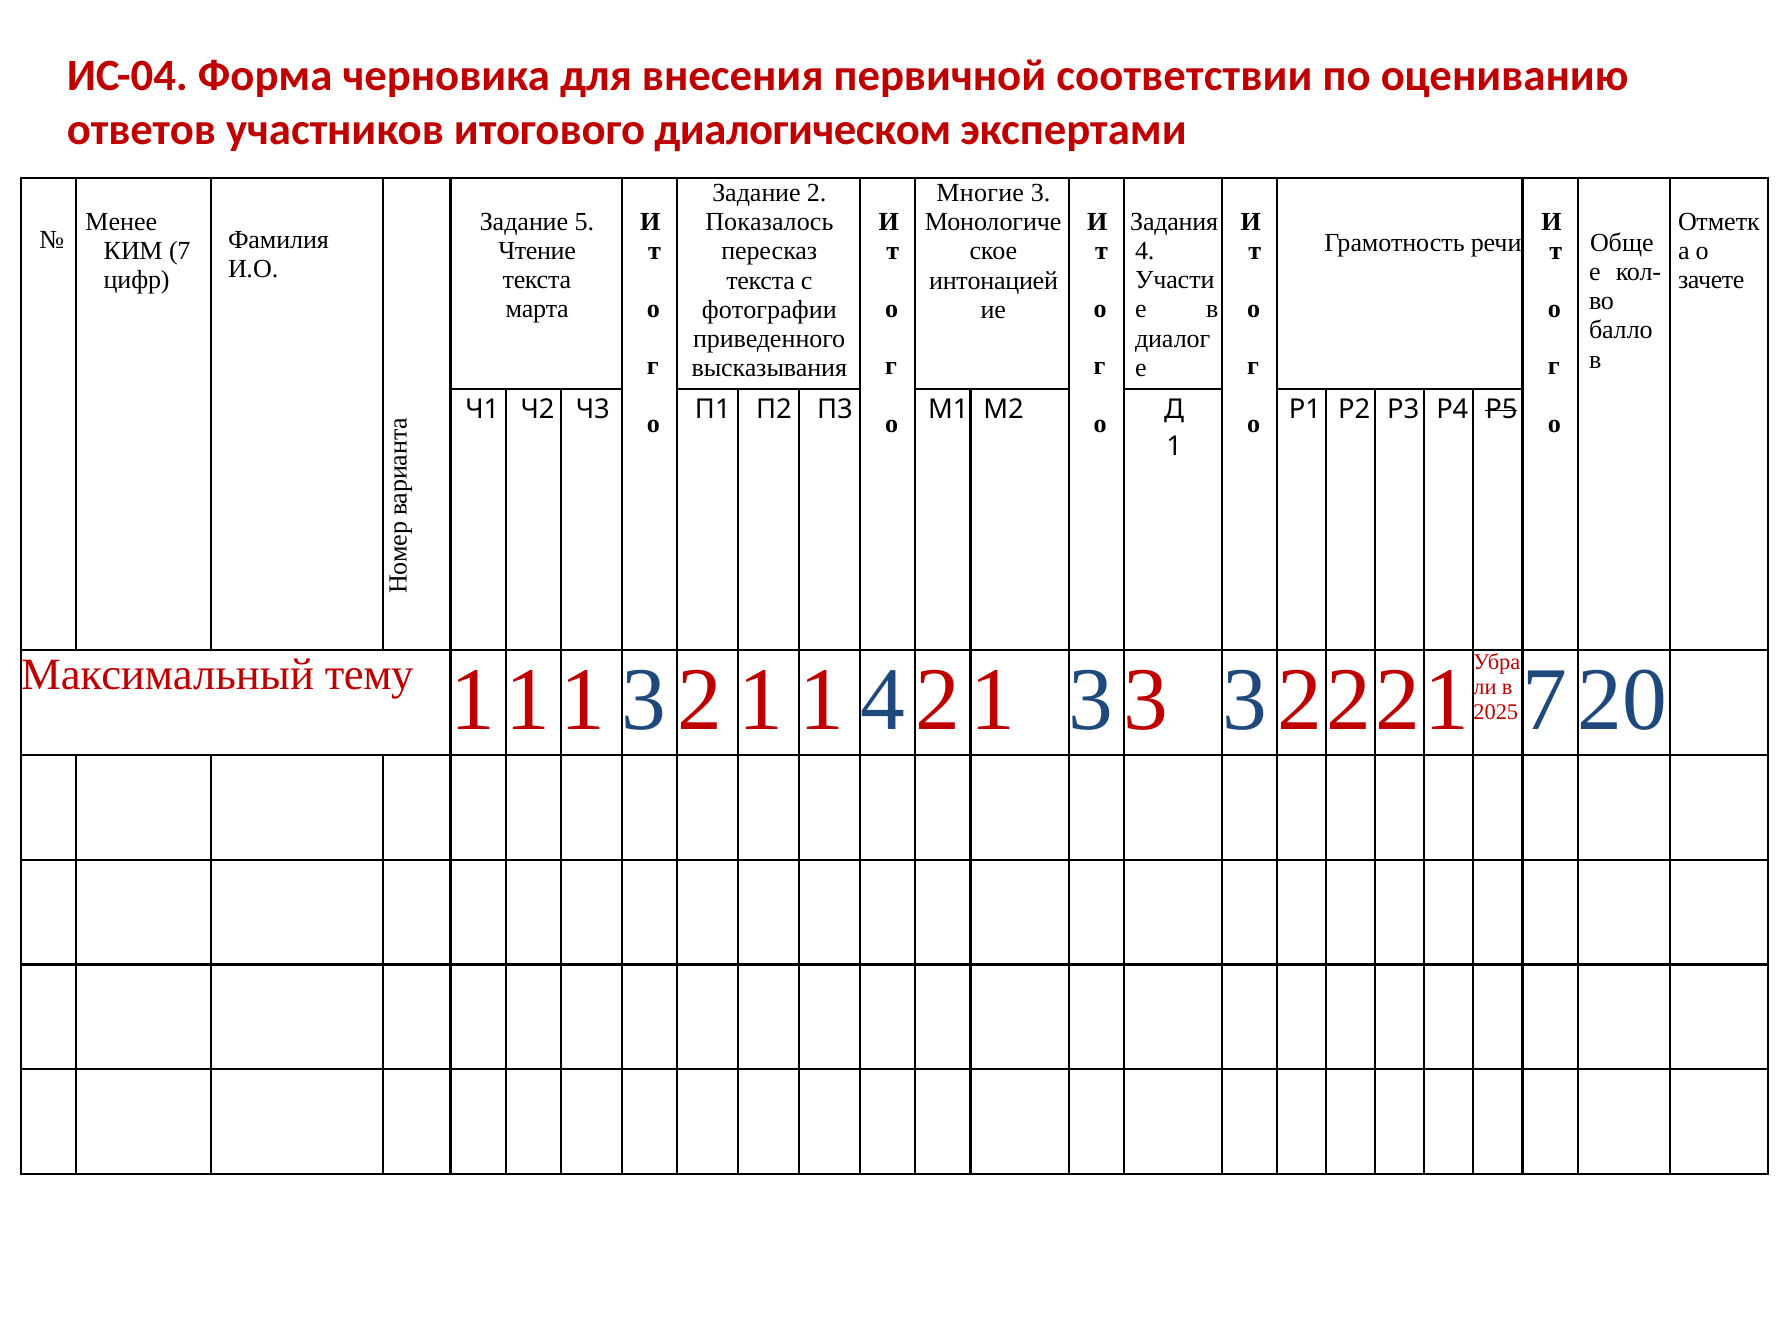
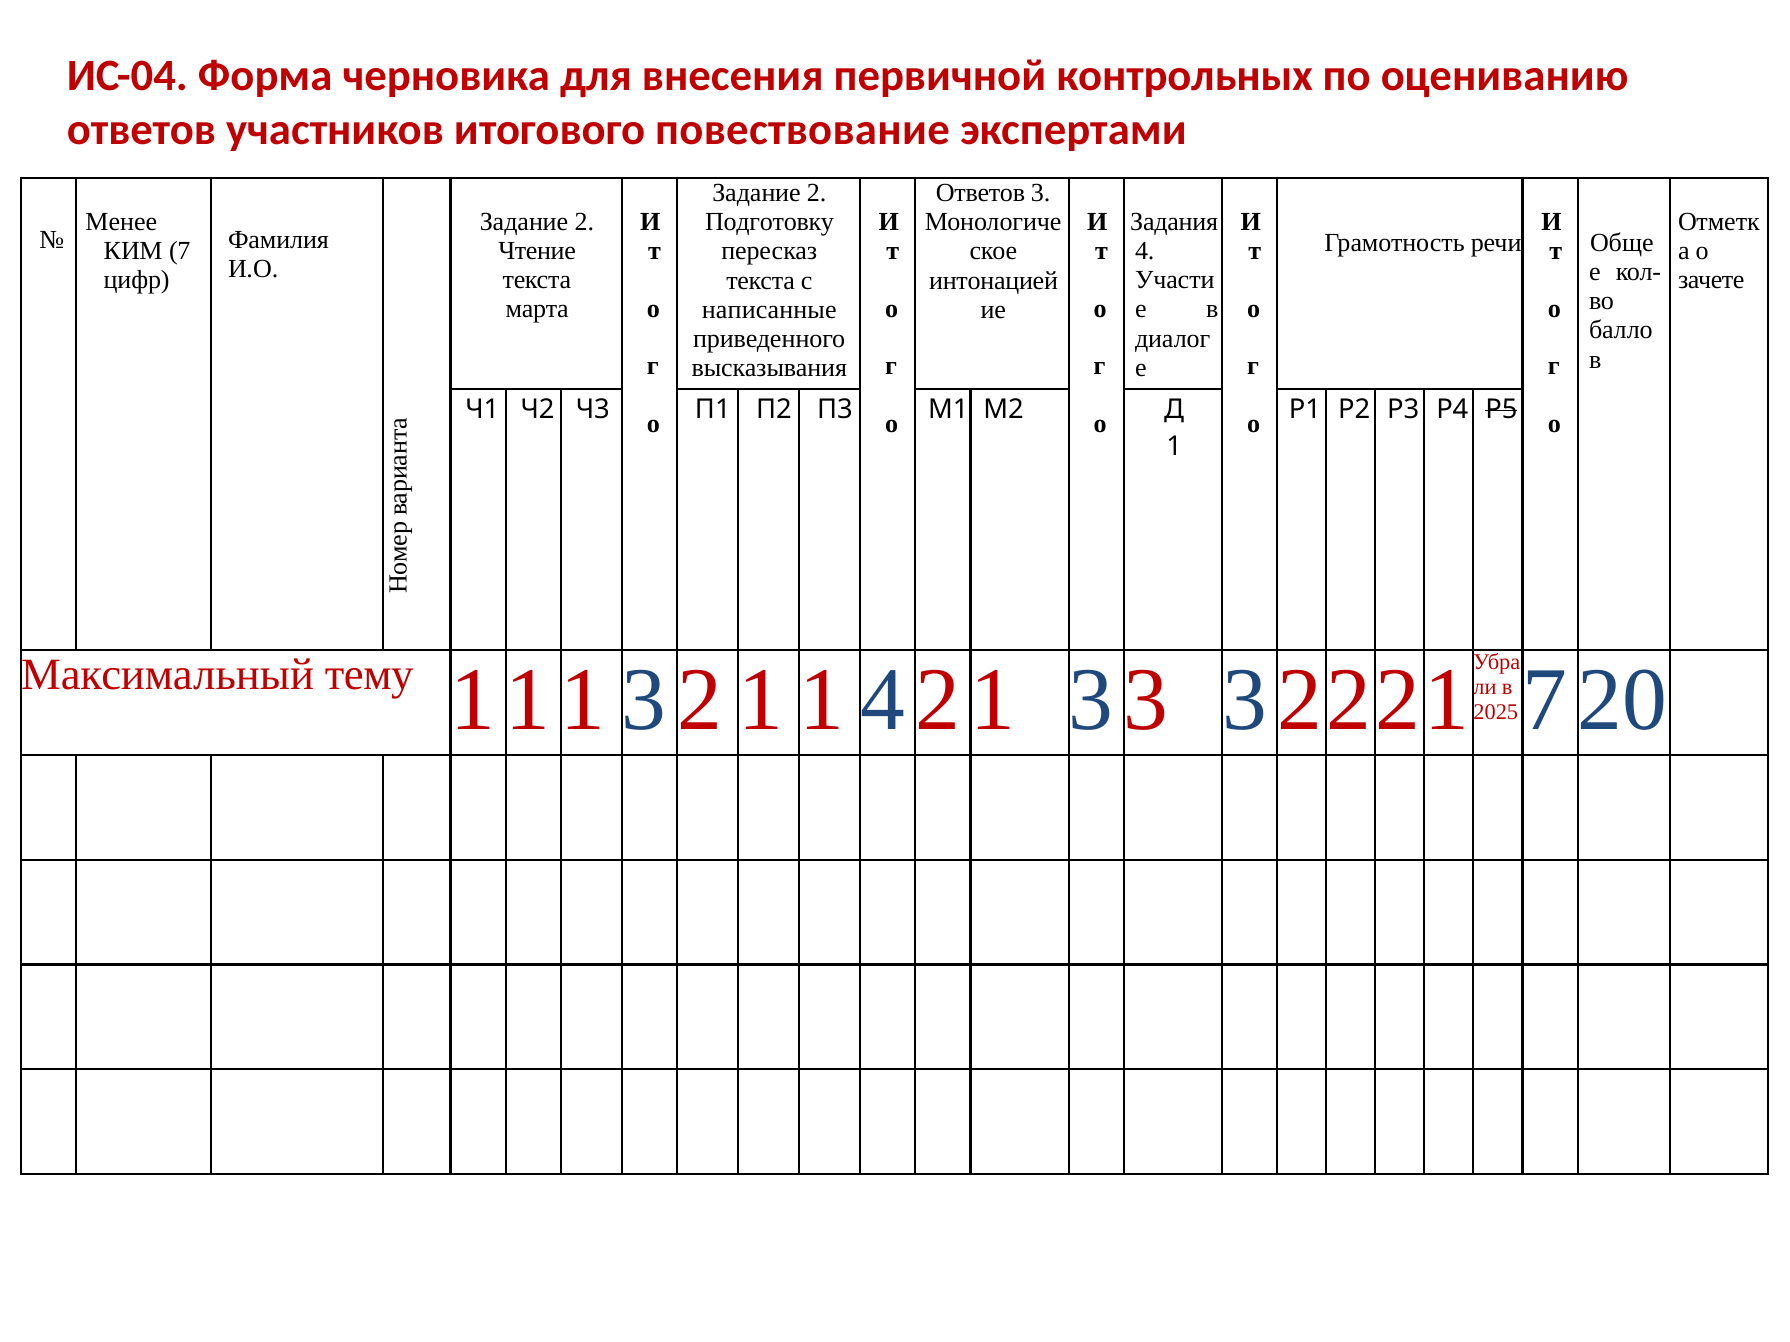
соответствии: соответствии -> контрольных (1185, 76)
диалогическом: диалогическом -> повествование (802, 129)
Многие: Многие -> Ответов (980, 193)
5: 5 -> 2 (584, 222)
Показалось: Показалось -> Подготовку (770, 222)
фотографии: фотографии -> написанные (769, 310)
